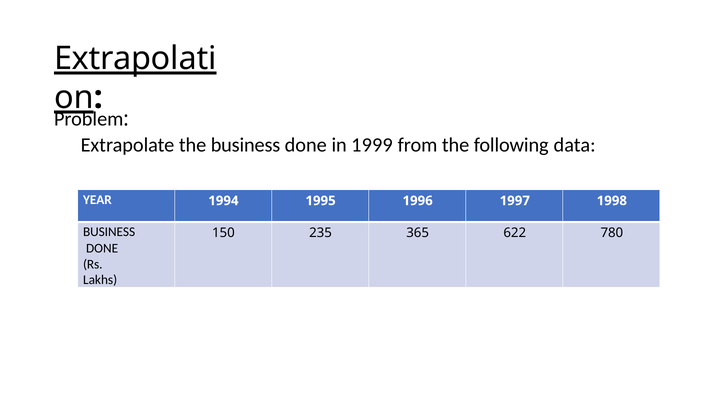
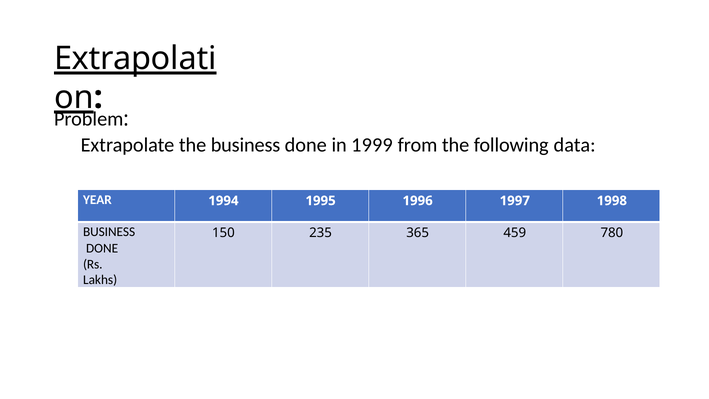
622: 622 -> 459 (515, 233)
